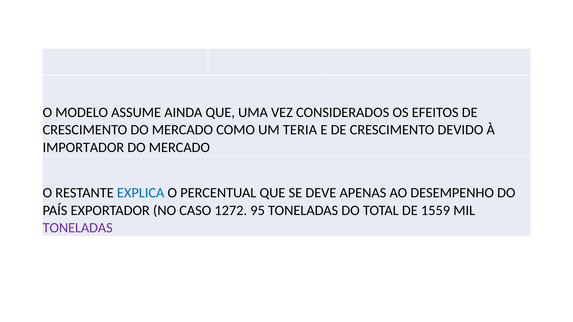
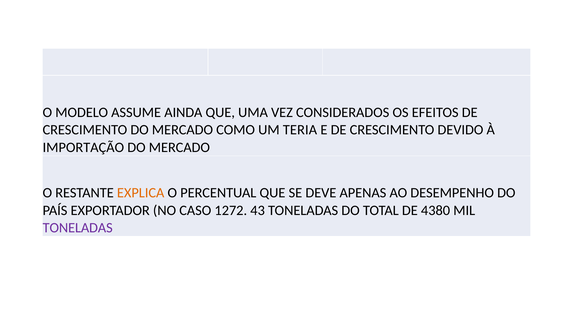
IMPORTADOR: IMPORTADOR -> IMPORTAÇÃO (83, 147)
EXPLICA colour: blue -> orange (141, 193)
95: 95 -> 43 (258, 210)
1559: 1559 -> 4380 (436, 210)
